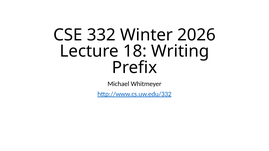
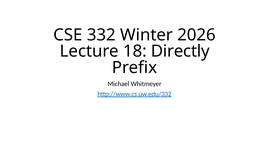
Writing: Writing -> Directly (180, 51)
